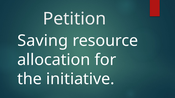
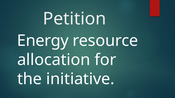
Saving: Saving -> Energy (43, 41)
